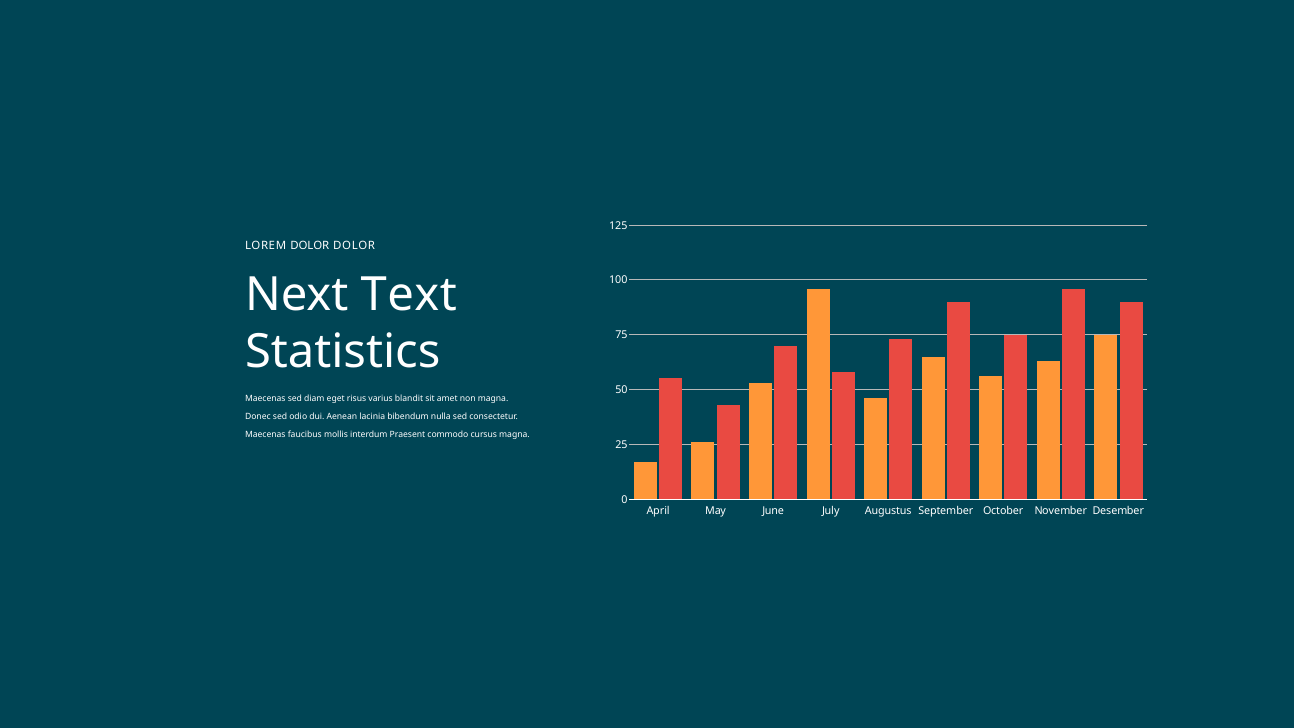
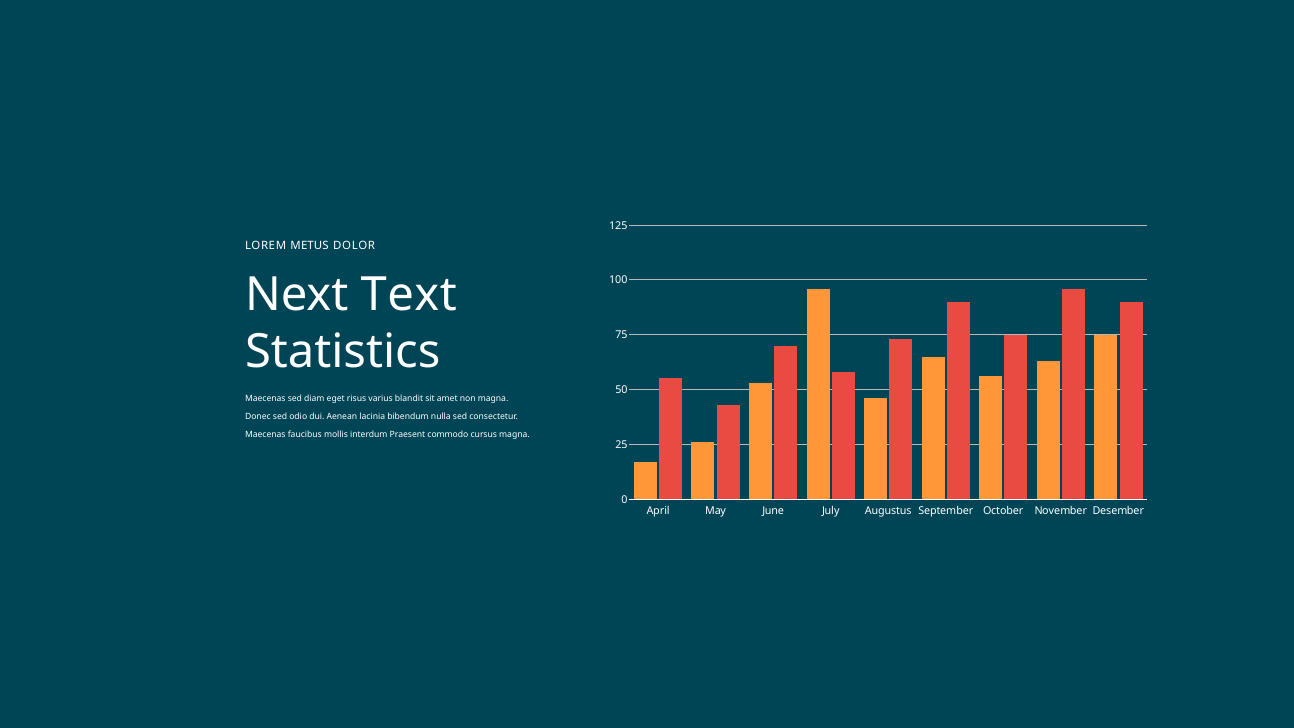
LOREM DOLOR: DOLOR -> METUS (310, 246)
